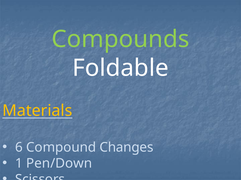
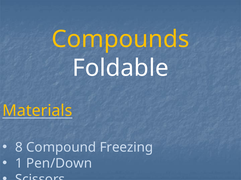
Compounds colour: light green -> yellow (120, 39)
6: 6 -> 8 (19, 148)
Changes: Changes -> Freezing (126, 148)
